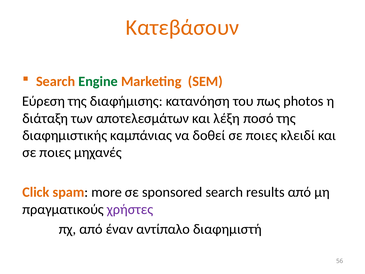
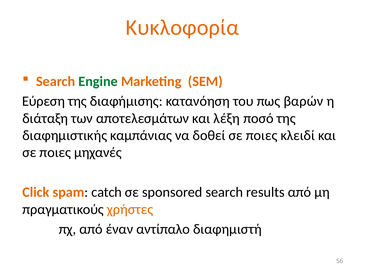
Κατεβάσουν: Κατεβάσουν -> Κυκλοφορία (182, 27)
photos: photos -> βαρών (303, 101)
more: more -> catch (107, 192)
χρήστες colour: purple -> orange (130, 209)
